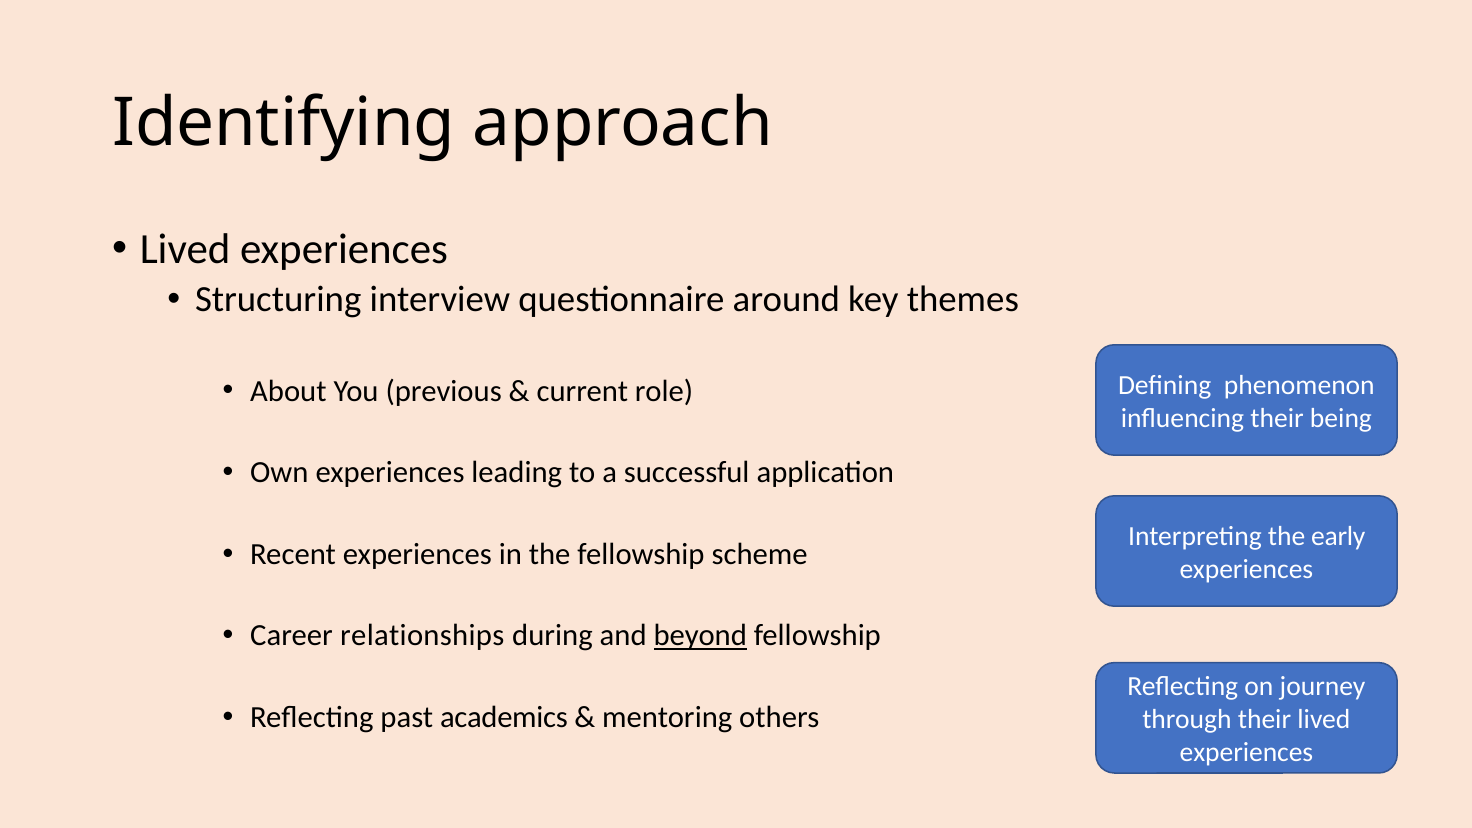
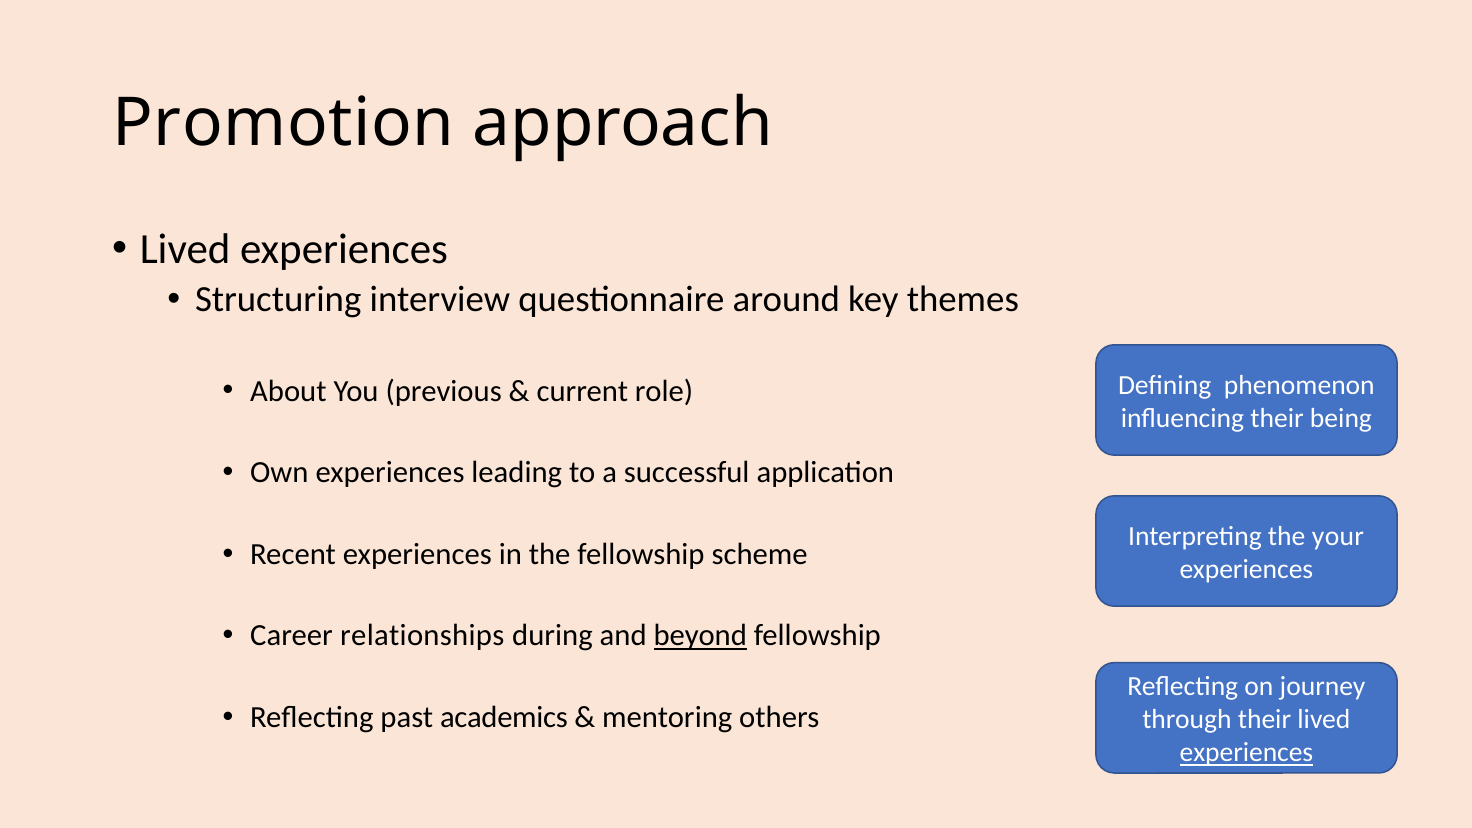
Identifying: Identifying -> Promotion (283, 124)
early: early -> your (1338, 536)
experiences underline: none -> present (1246, 753)
